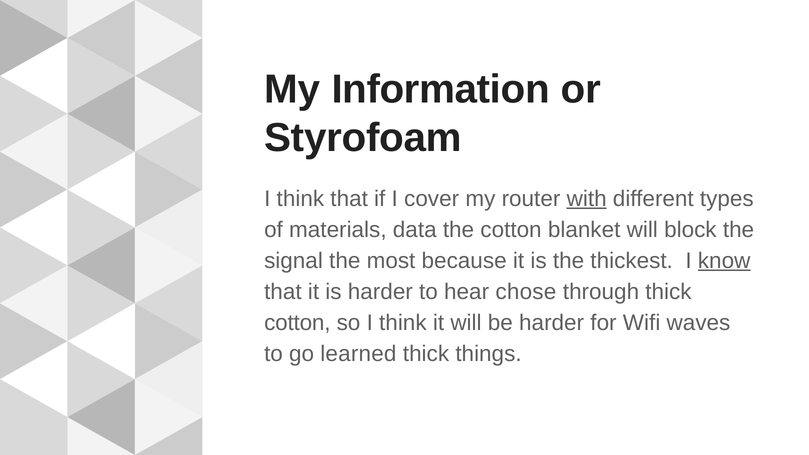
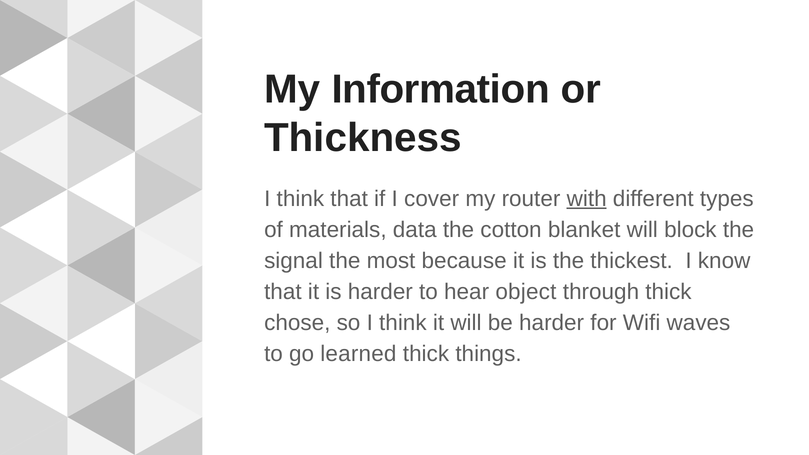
Styrofoam: Styrofoam -> Thickness (363, 138)
know underline: present -> none (724, 261)
chose: chose -> object (526, 292)
cotton: cotton -> chose (297, 323)
